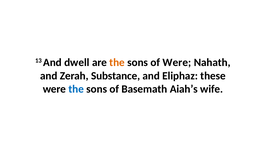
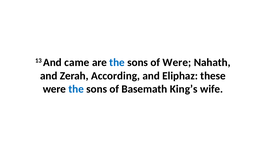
dwell: dwell -> came (77, 62)
the colour: orange -> blue (117, 62)
Substance: Substance -> According (116, 76)
Aiah’s: Aiah’s -> King’s (184, 89)
